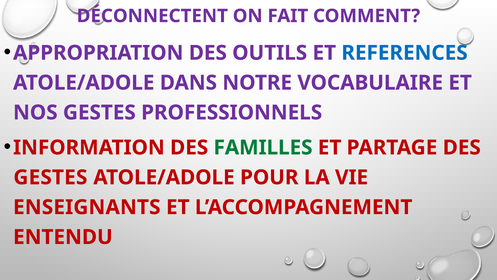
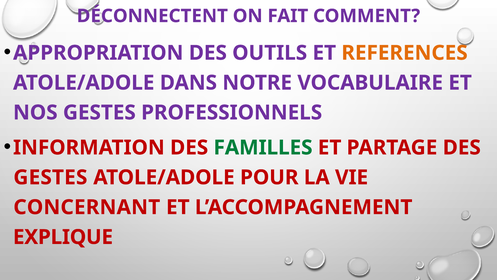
REFERENCES colour: blue -> orange (405, 53)
ENSEIGNANTS: ENSEIGNANTS -> CONCERNANT (87, 207)
ENTENDU: ENTENDU -> EXPLIQUE (63, 237)
